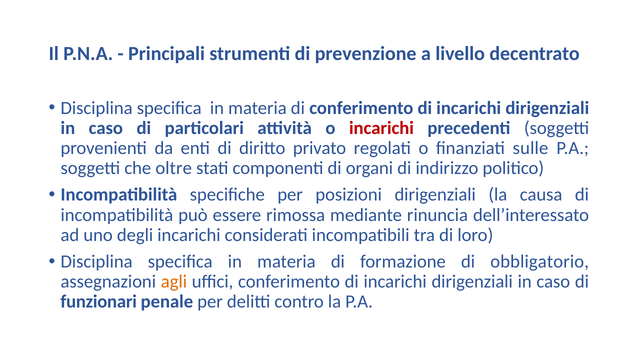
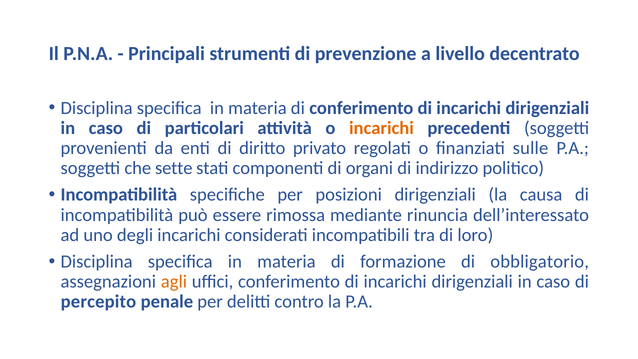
incarichi colour: red -> orange (381, 128)
oltre: oltre -> sette (174, 168)
funzionari: funzionari -> percepito (98, 302)
